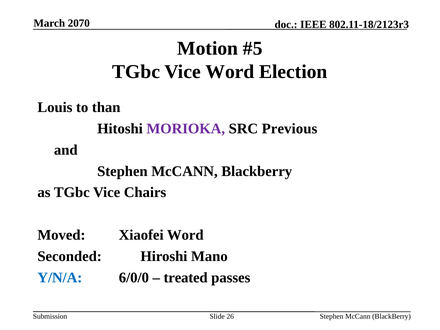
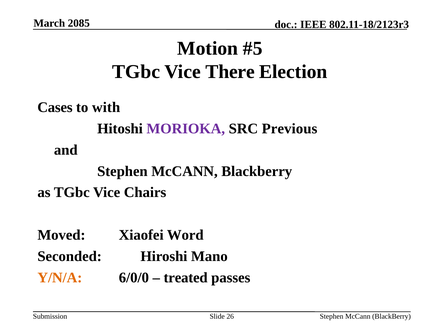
2070: 2070 -> 2085 (79, 23)
Vice Word: Word -> There (230, 72)
Louis: Louis -> Cases (55, 107)
than: than -> with (106, 107)
Y/N/A colour: blue -> orange (60, 278)
